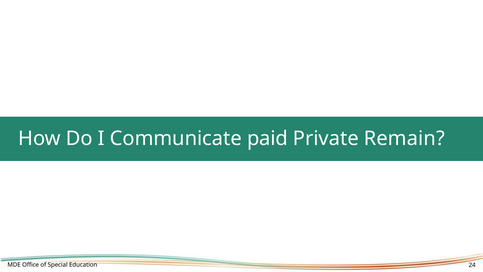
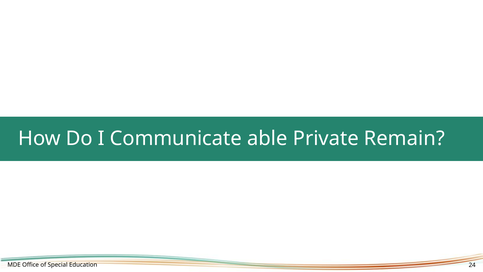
paid: paid -> able (267, 138)
